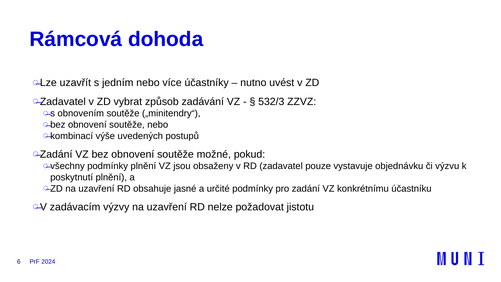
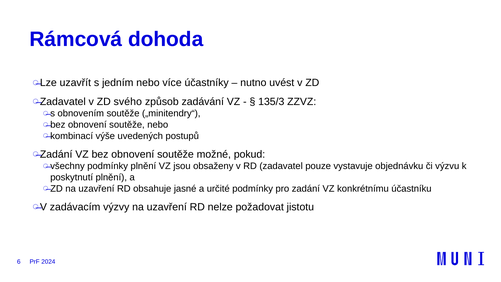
vybrat: vybrat -> svého (128, 102)
532/3: 532/3 -> 135/3 (271, 102)
